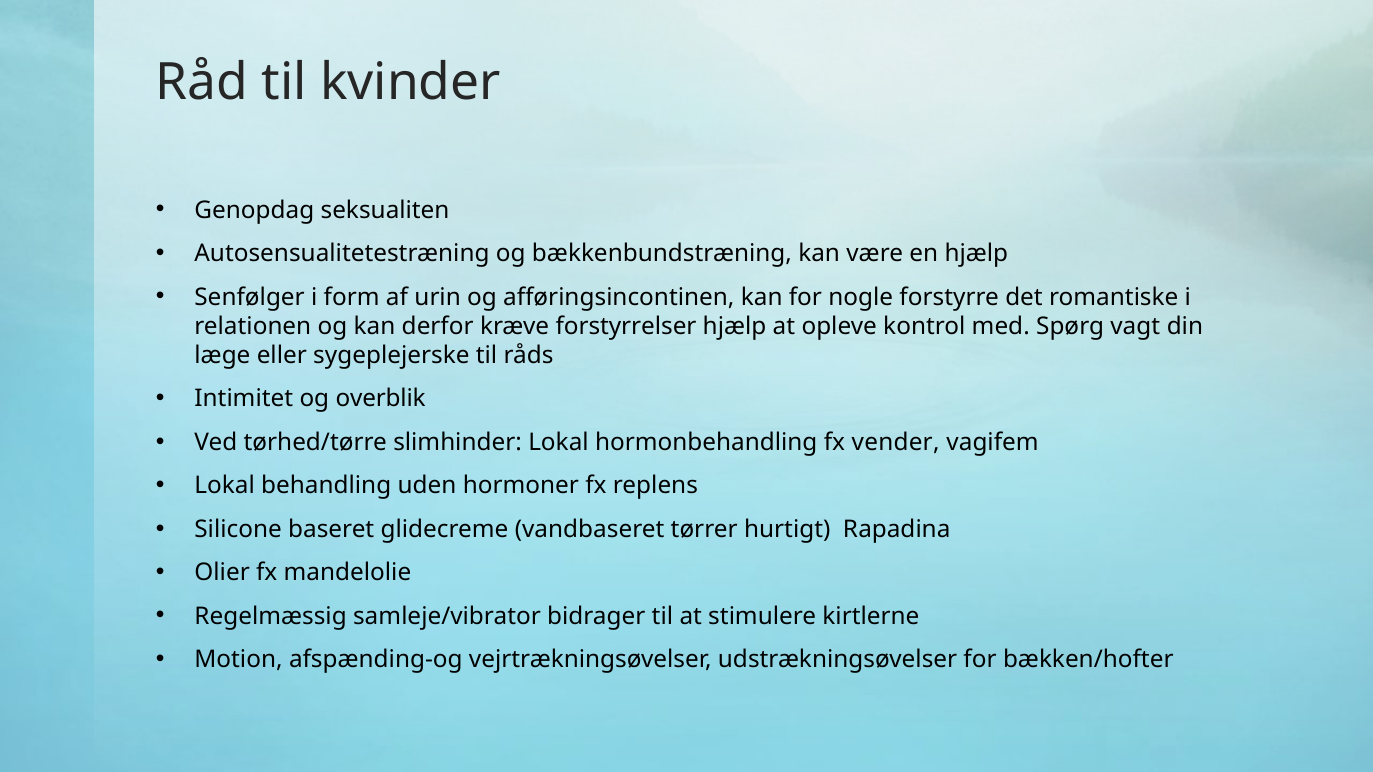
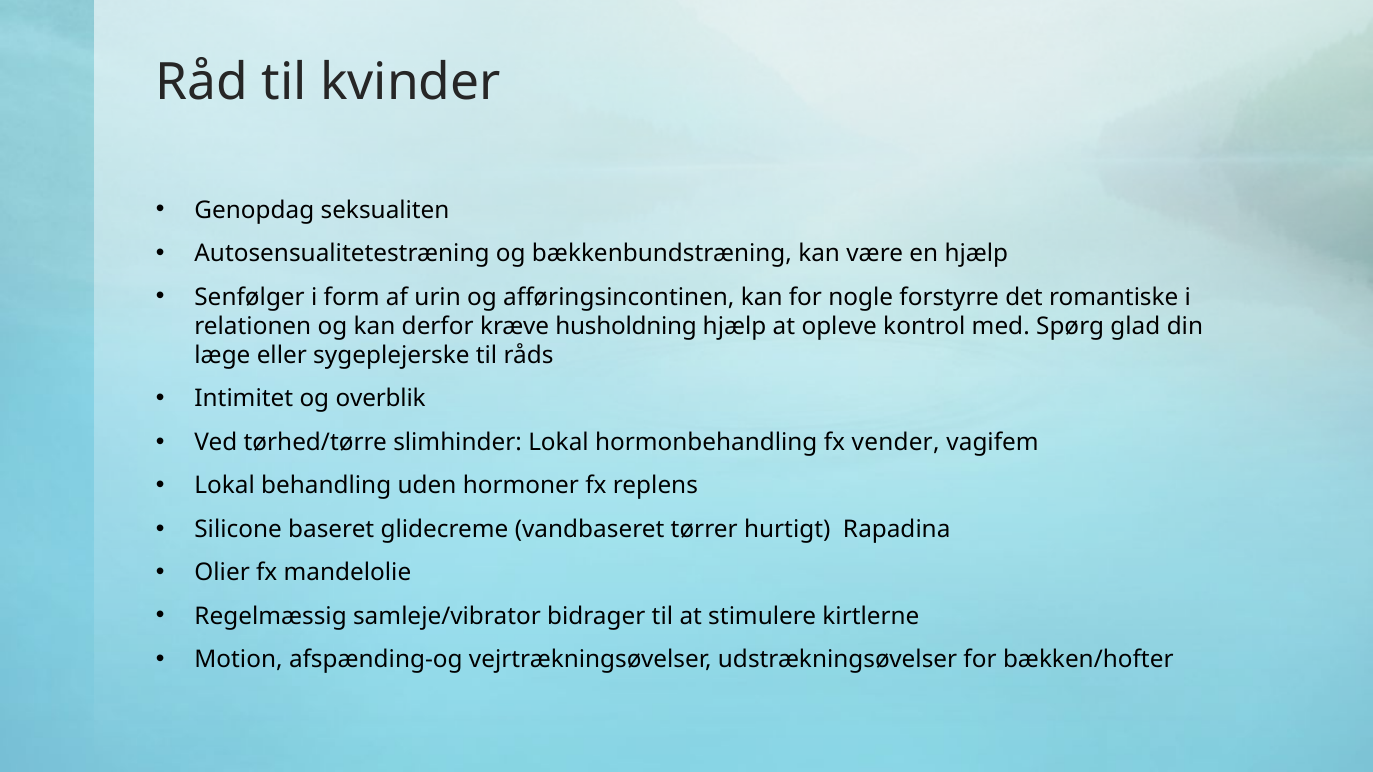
forstyrrelser: forstyrrelser -> husholdning (626, 326)
vagt: vagt -> glad (1135, 326)
